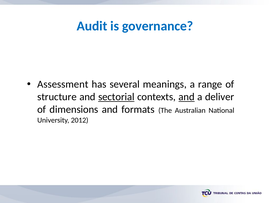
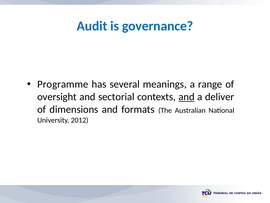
Assessment: Assessment -> Programme (63, 84)
structure: structure -> oversight (57, 97)
sectorial underline: present -> none (116, 97)
